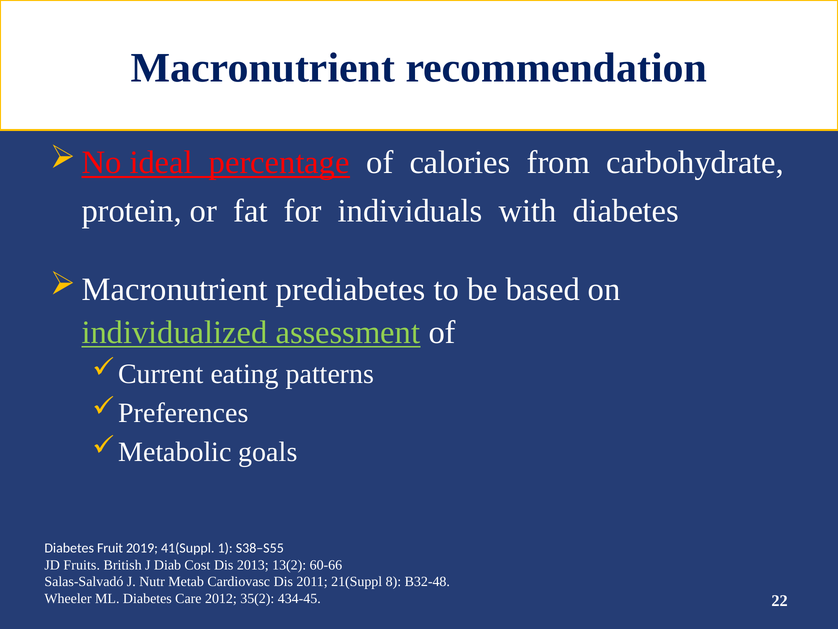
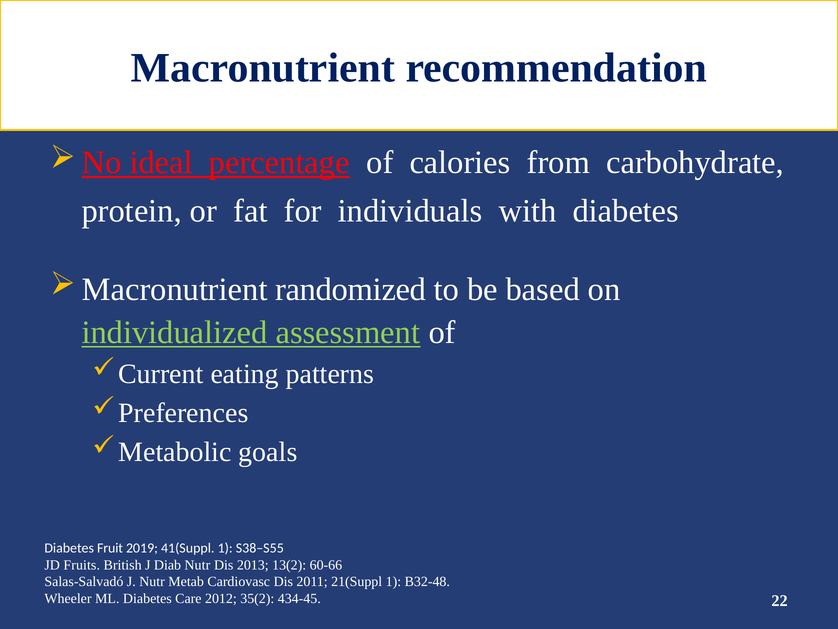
prediabetes: prediabetes -> randomized (351, 289)
Diab Cost: Cost -> Nutr (197, 565)
21(Suppl 8: 8 -> 1 (393, 581)
